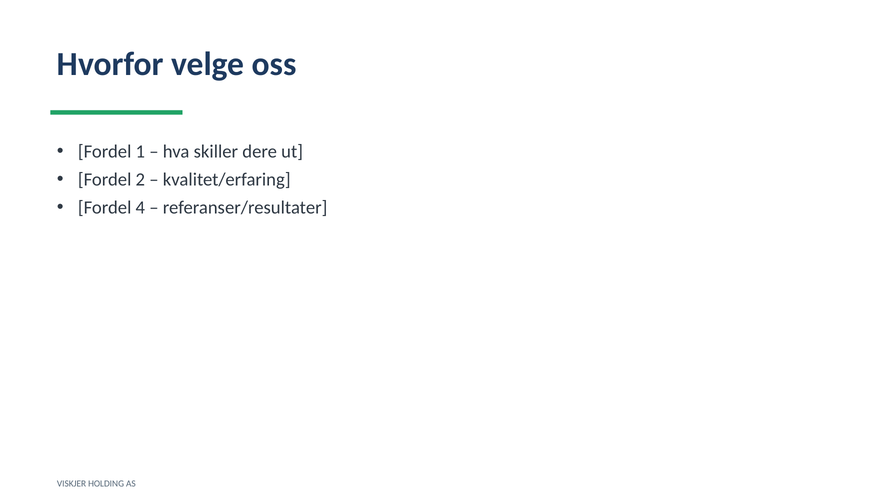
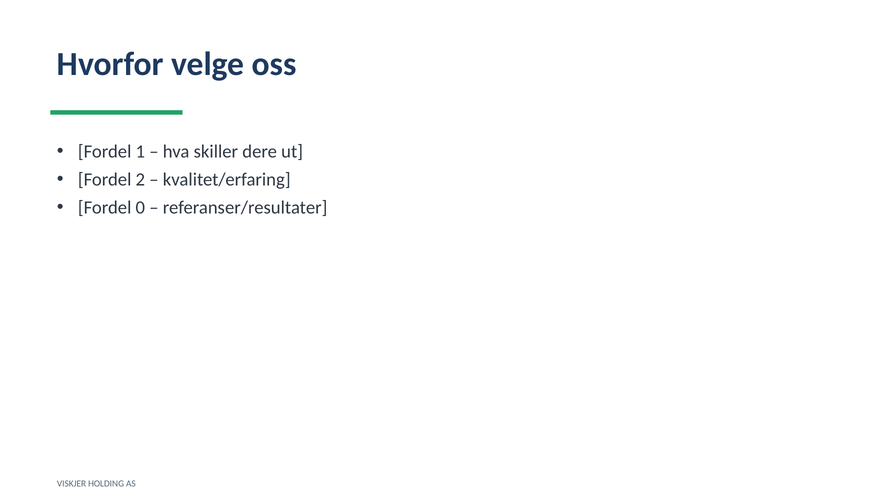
4: 4 -> 0 (140, 208)
